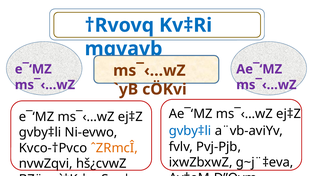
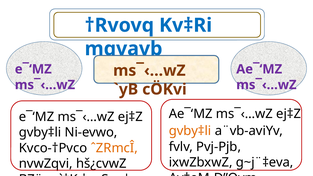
gvby‡li colour: blue -> orange (190, 131)
